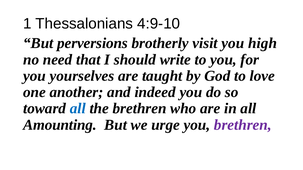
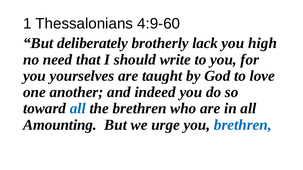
4:9-10: 4:9-10 -> 4:9-60 (159, 24)
perversions: perversions -> deliberately (93, 43)
visit: visit -> lack (205, 43)
brethren colour: purple -> blue (243, 125)
